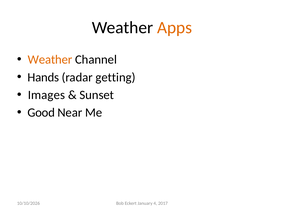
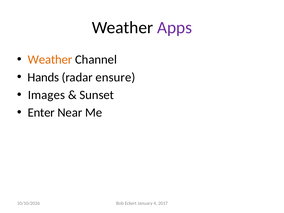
Apps colour: orange -> purple (174, 27)
getting: getting -> ensure (115, 77)
Good: Good -> Enter (41, 113)
